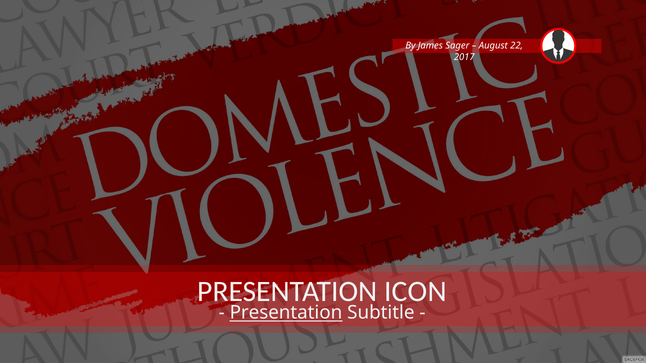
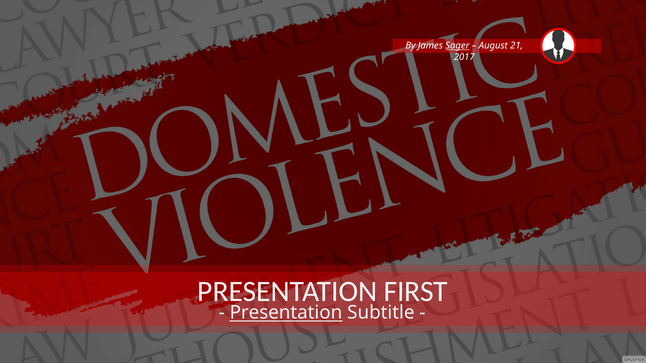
Sager underline: none -> present (457, 46)
22: 22 -> 21 (517, 46)
ICON: ICON -> FIRST (416, 292)
